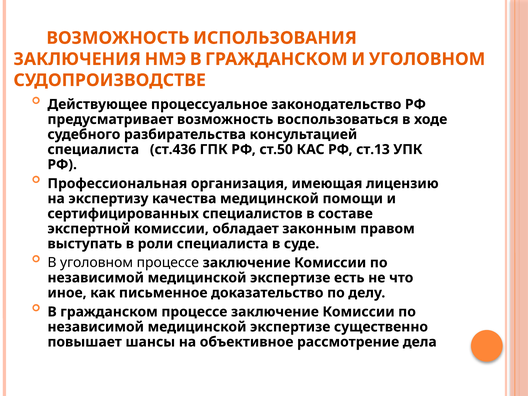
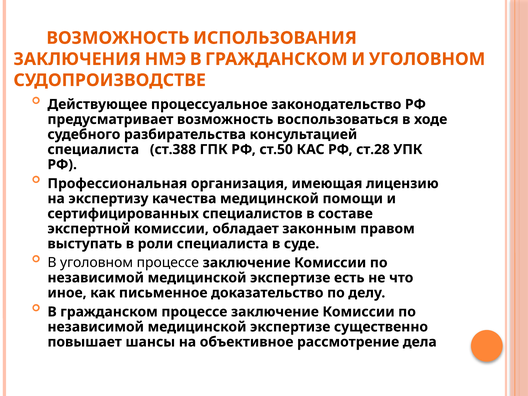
ст.436: ст.436 -> ст.388 (173, 149)
ст.13: ст.13 -> ст.28 (373, 149)
